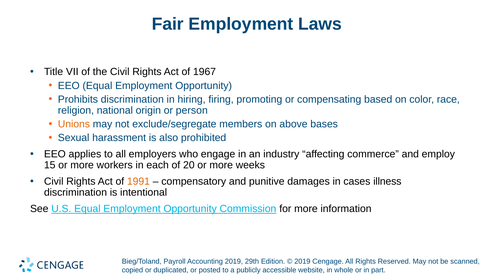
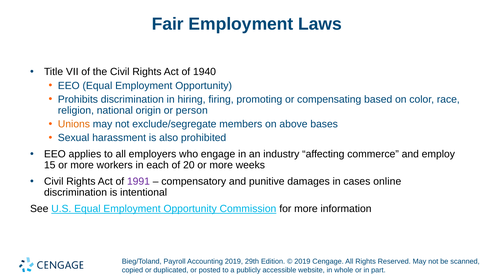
1967: 1967 -> 1940 (205, 72)
1991 colour: orange -> purple (138, 181)
illness: illness -> online (387, 181)
